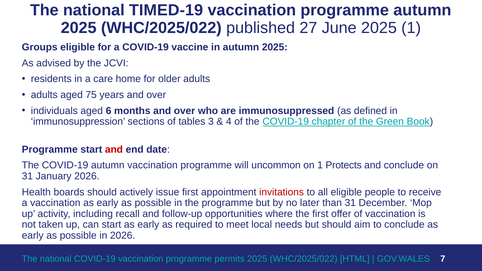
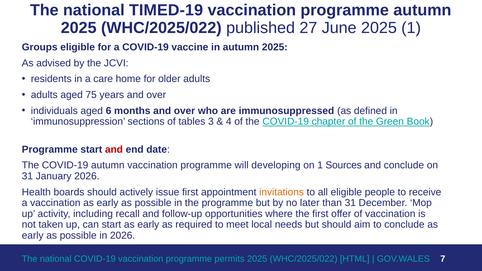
uncommon: uncommon -> developing (276, 165)
Protects: Protects -> Sources (344, 165)
invitations colour: red -> orange (282, 192)
